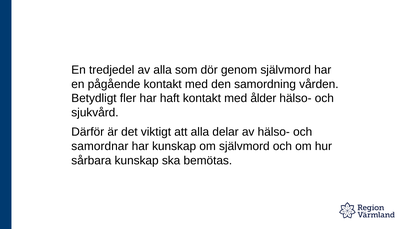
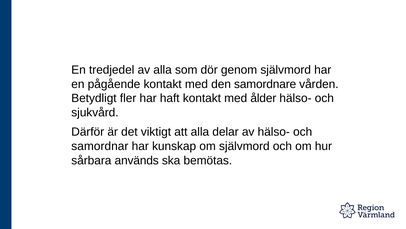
samordning: samordning -> samordnare (265, 84)
sårbara kunskap: kunskap -> används (137, 160)
